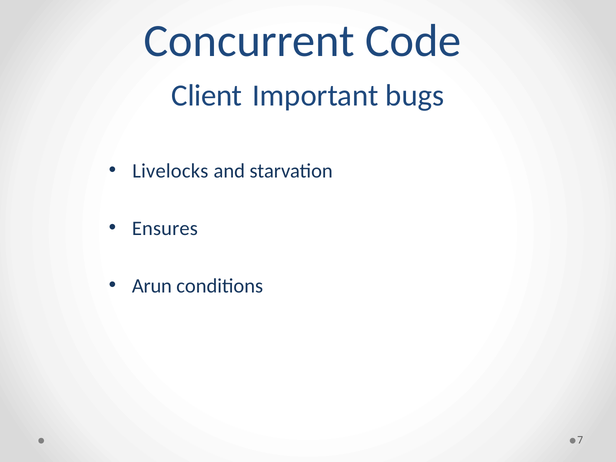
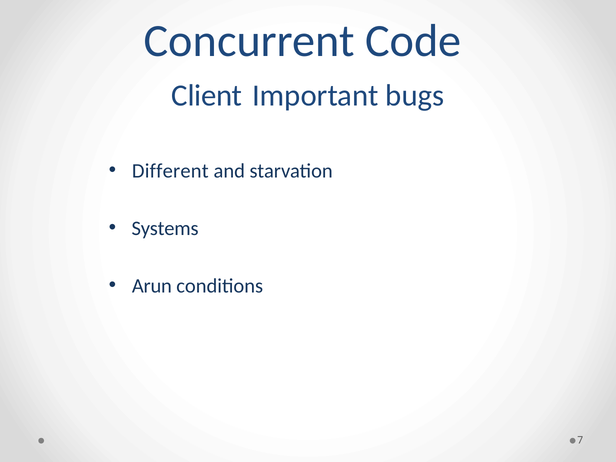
Livelocks: Livelocks -> Different (170, 171)
Ensures: Ensures -> Systems (165, 228)
